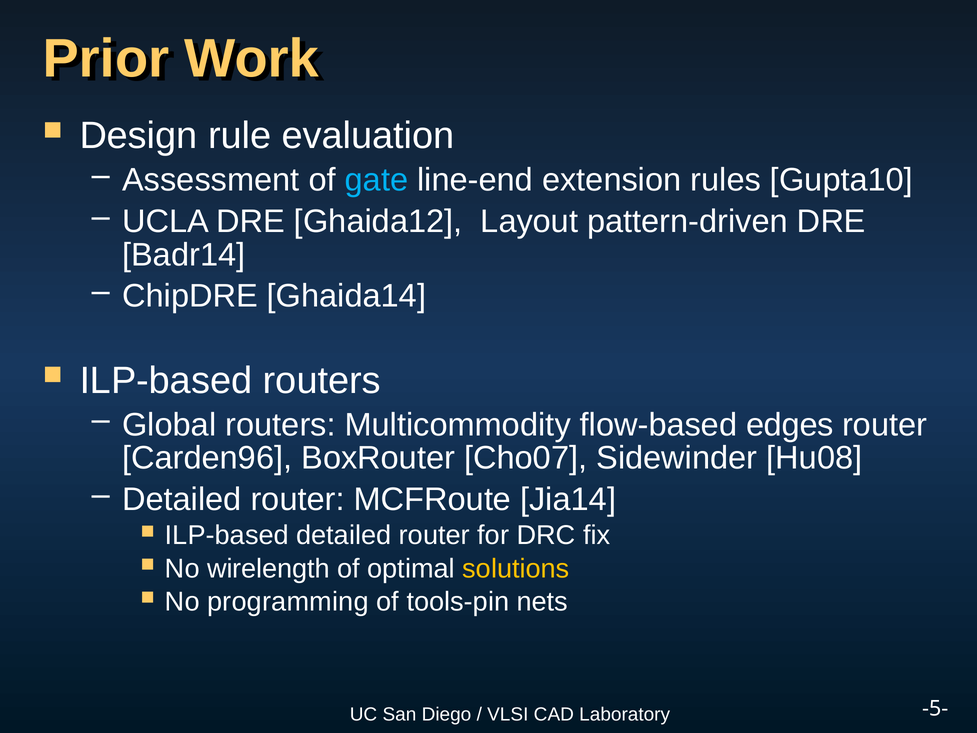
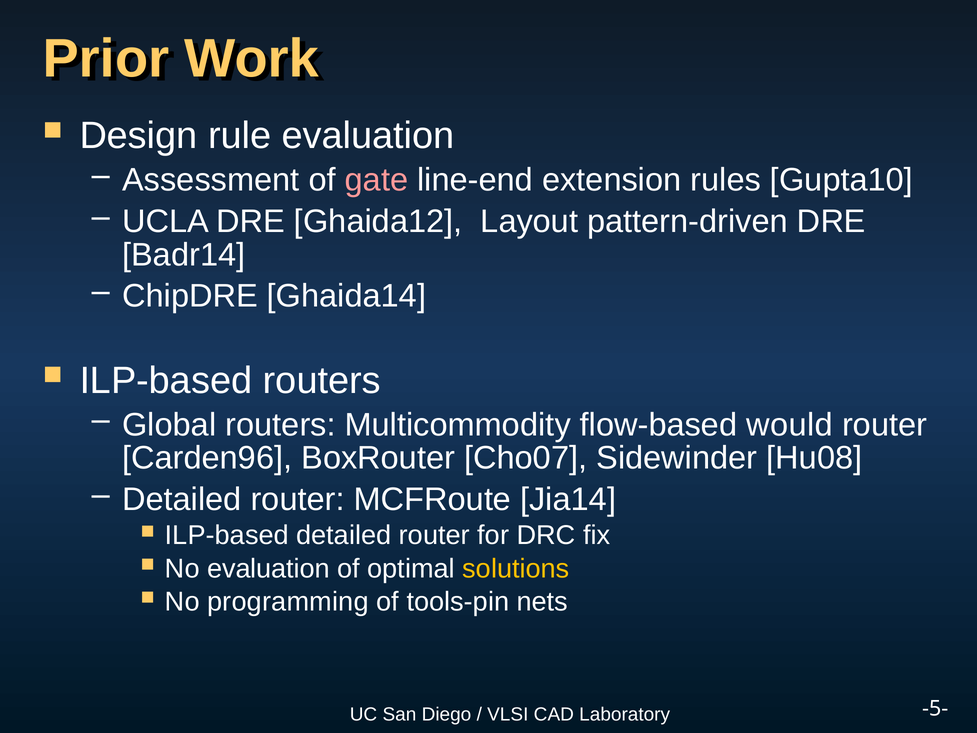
gate colour: light blue -> pink (376, 180)
edges: edges -> would (790, 425)
No wirelength: wirelength -> evaluation (268, 568)
